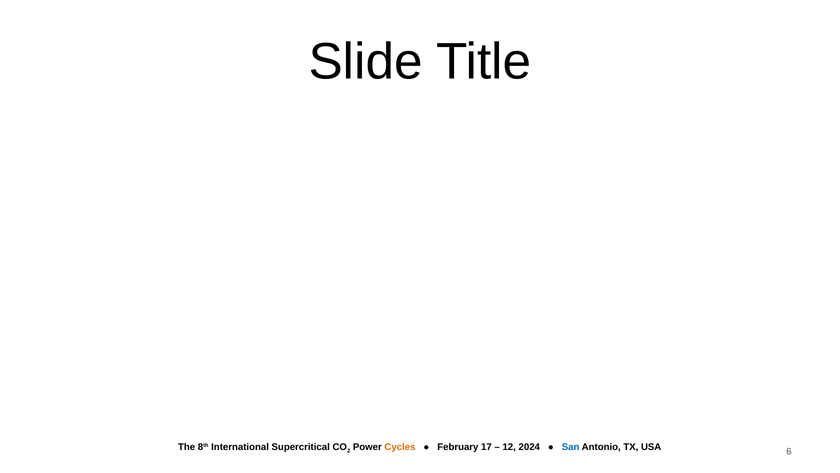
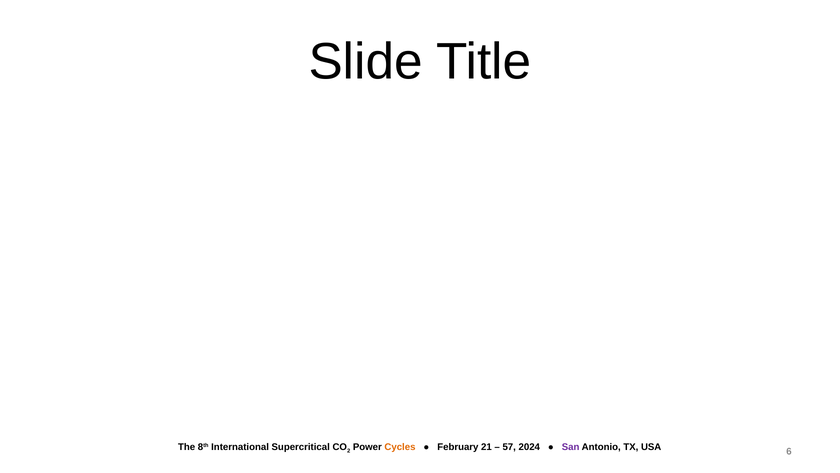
17: 17 -> 21 (486, 447)
12: 12 -> 57 (509, 447)
San colour: blue -> purple (571, 447)
